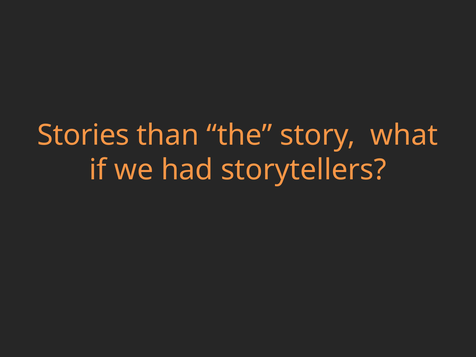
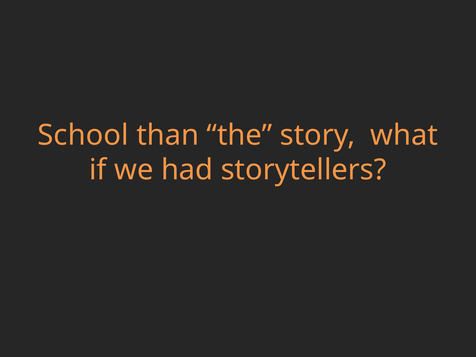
Stories: Stories -> School (83, 135)
